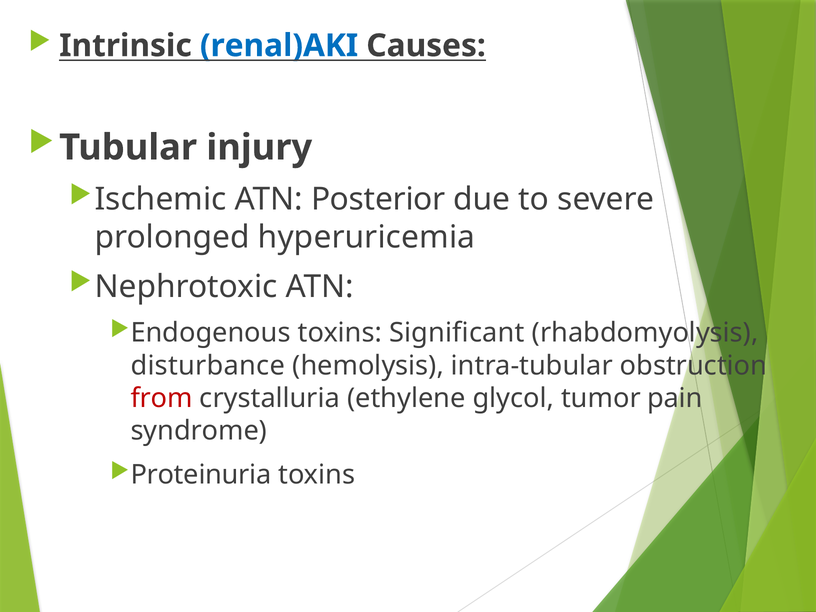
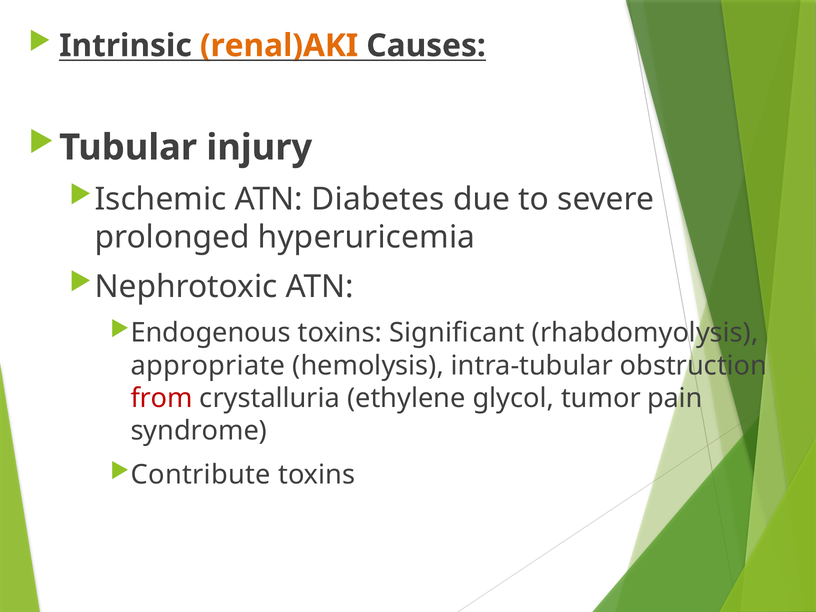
renal)AKI colour: blue -> orange (279, 46)
Posterior: Posterior -> Diabetes (378, 199)
disturbance: disturbance -> appropriate (208, 366)
Proteinuria: Proteinuria -> Contribute (201, 475)
